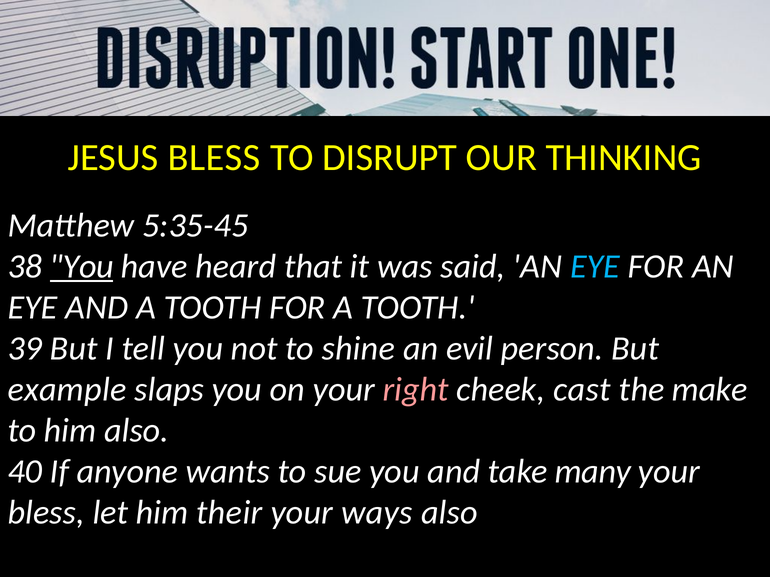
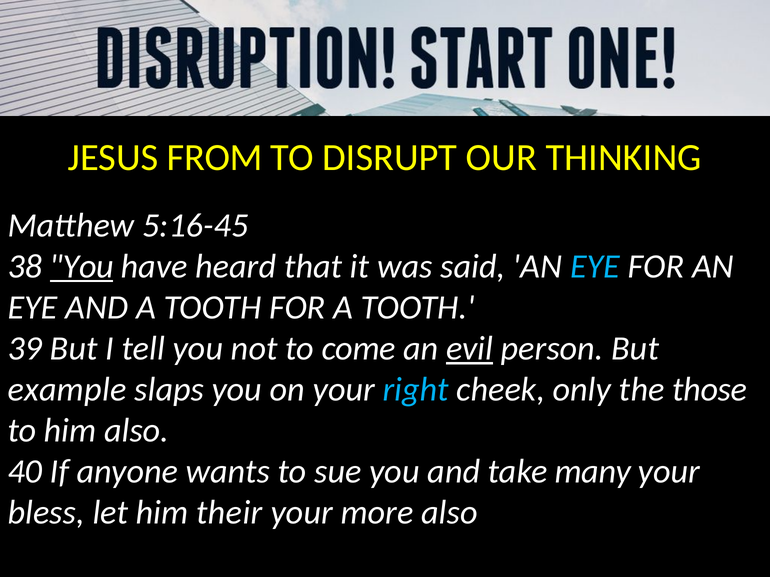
JESUS BLESS: BLESS -> FROM (215, 158)
5:35-45: 5:35-45 -> 5:16-45 (195, 226)
shine: shine -> come (359, 349)
evil underline: none -> present (470, 349)
right colour: pink -> light blue (416, 390)
cast: cast -> only (582, 390)
make: make -> those (710, 390)
ways: ways -> more (377, 513)
